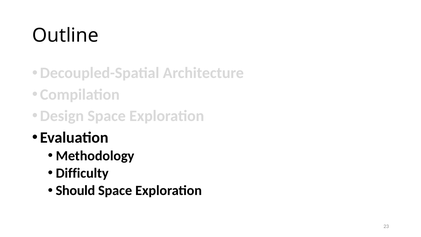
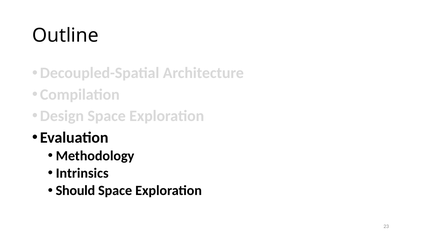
Difficulty: Difficulty -> Intrinsics (82, 173)
